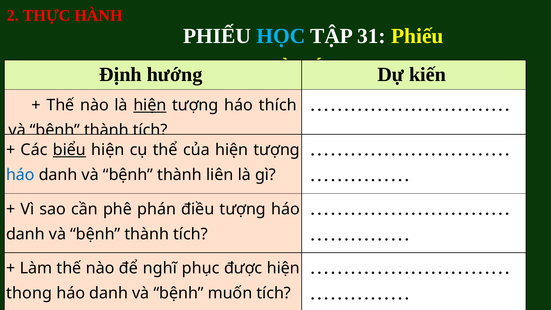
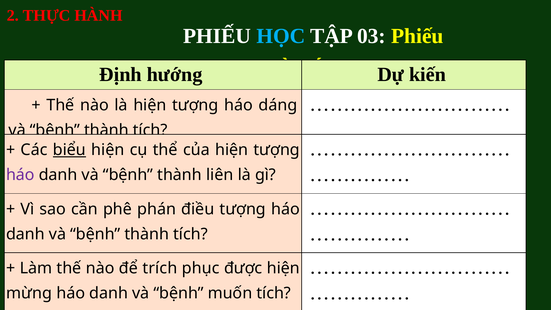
31: 31 -> 03 (371, 36)
hiện underline: present -> none (150, 105)
thích: thích -> dáng (278, 105)
háo colour: blue -> purple (20, 175)
nghĩ: nghĩ -> trích (160, 268)
thong: thong -> mừng (29, 293)
